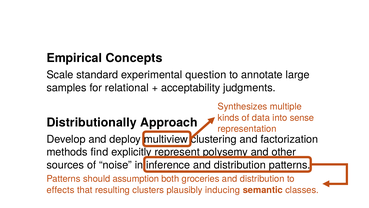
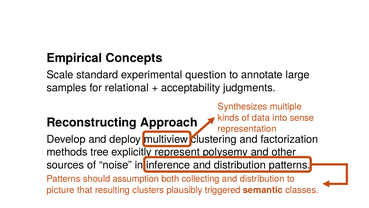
Distributionally: Distributionally -> Reconstructing (92, 122)
find: find -> tree (100, 152)
groceries: groceries -> collecting (201, 179)
effects: effects -> picture (61, 190)
inducing: inducing -> triggered (223, 190)
